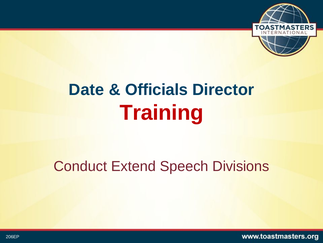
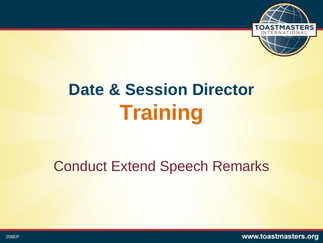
Officials: Officials -> Session (156, 89)
Training colour: red -> orange (162, 112)
Divisions: Divisions -> Remarks (241, 166)
